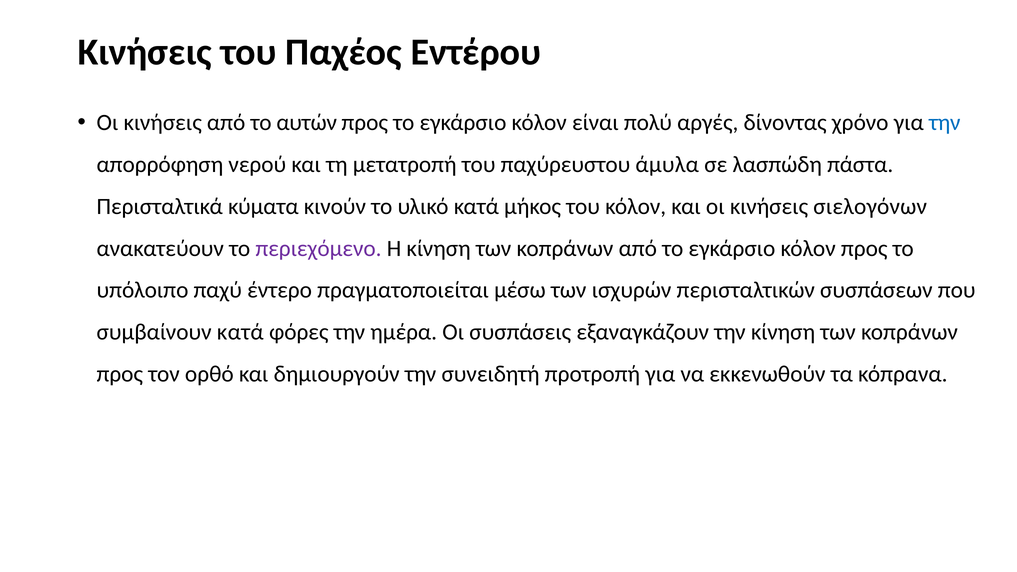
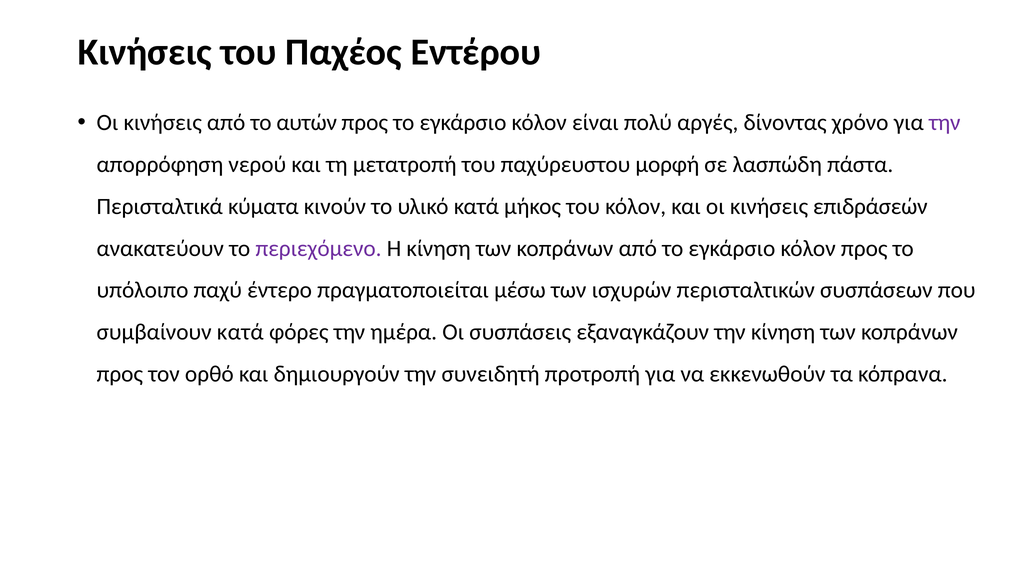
την colour: blue -> purple (945, 123)
άμυλα: άμυλα -> μορφή (667, 165)
σιελογόνων: σιελογόνων -> επιδράσεών (870, 206)
